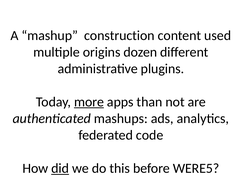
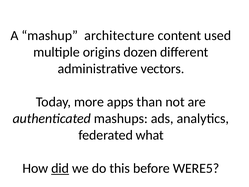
construction: construction -> architecture (119, 35)
plugins: plugins -> vectors (163, 69)
more underline: present -> none (89, 102)
code: code -> what (150, 135)
